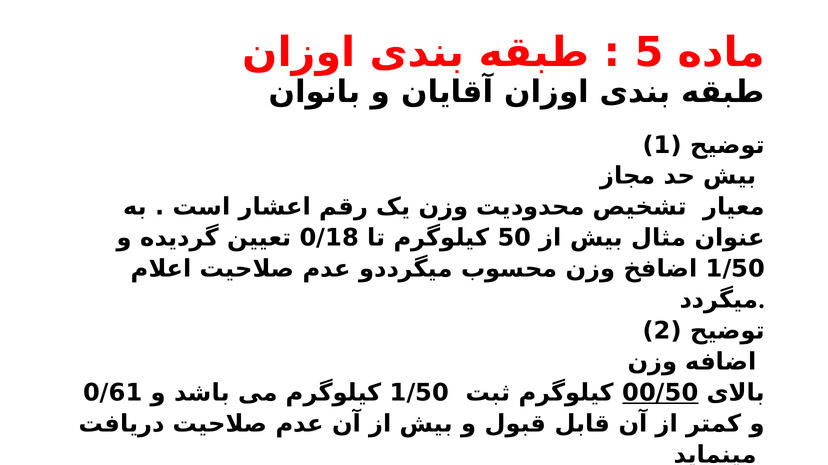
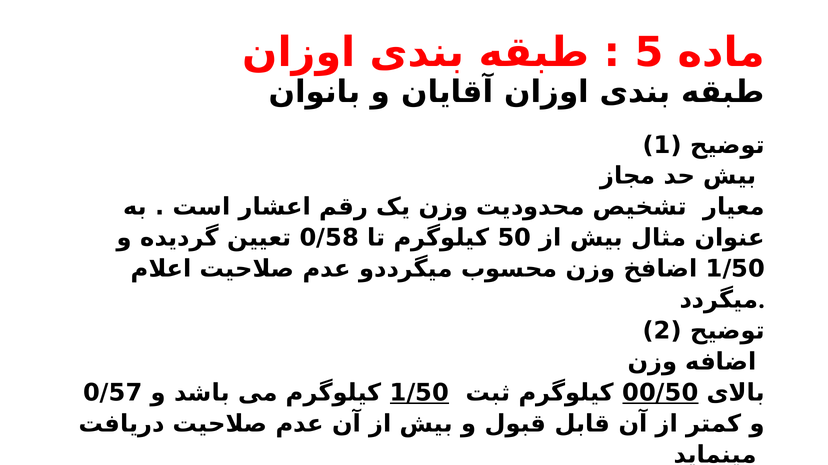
0/18: 0/18 -> 0/58 (329, 238)
0/61: 0/61 -> 0/57 (113, 393)
1/50 underline: none -> present (419, 393)
